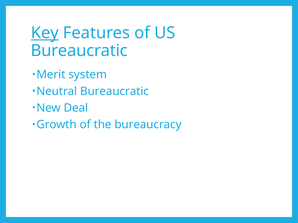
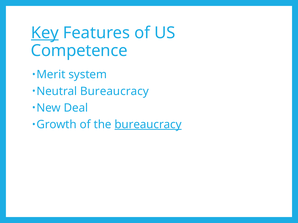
Bureaucratic: Bureaucratic -> Competence (79, 51)
Neutral Bureaucratic: Bureaucratic -> Bureaucracy (114, 91)
bureaucracy underline: none -> present (148, 125)
